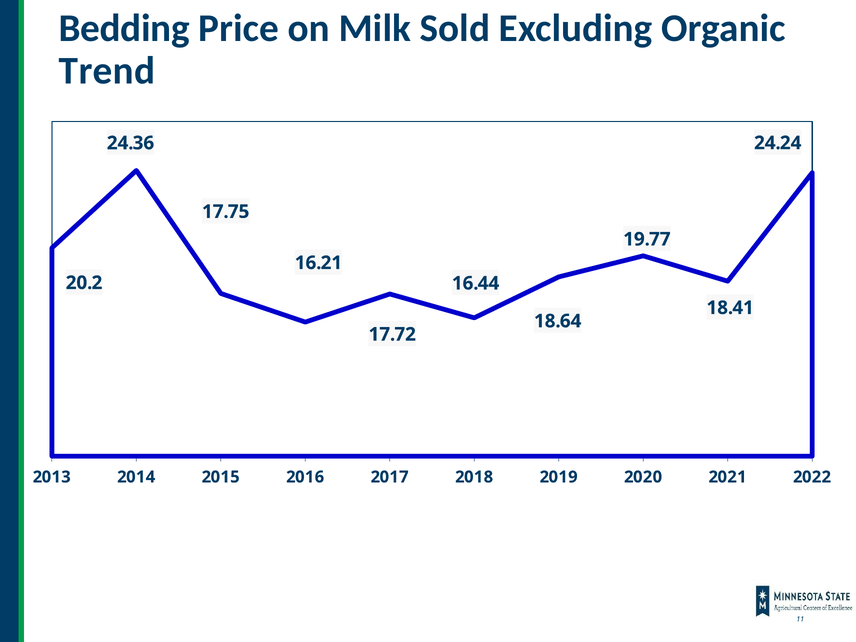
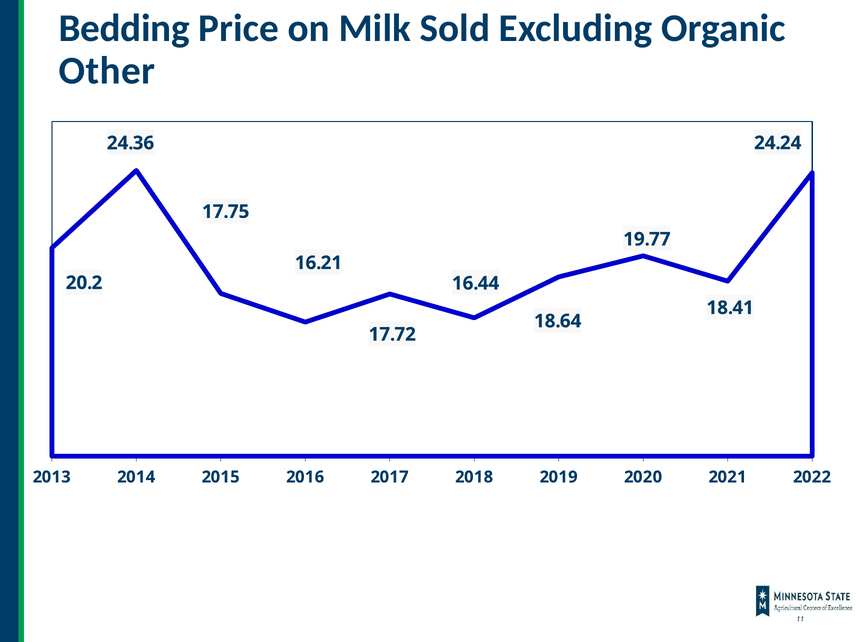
Trend: Trend -> Other (107, 71)
